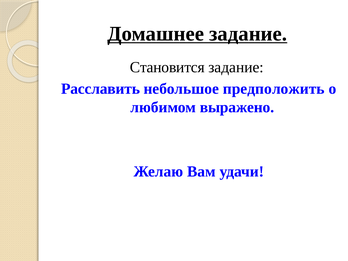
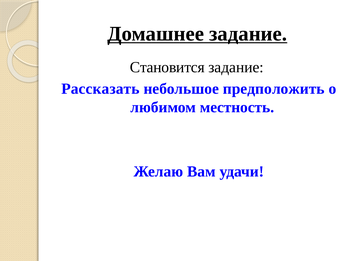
Расславить: Расславить -> Рассказать (100, 89)
выражено: выражено -> местность (237, 107)
